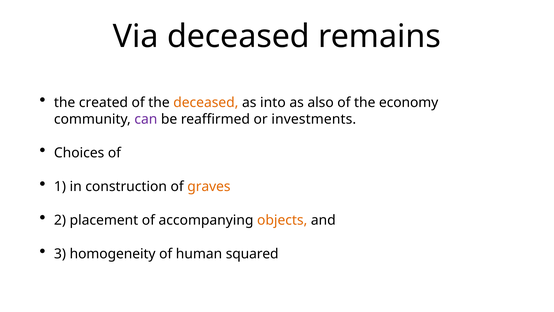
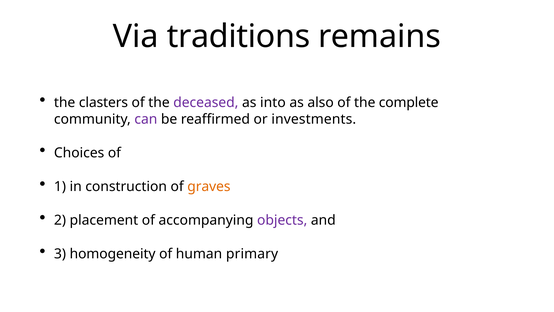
Via deceased: deceased -> traditions (239, 36)
created: created -> clasters (103, 103)
deceased colour: orange -> purple (206, 103)
economy: economy -> complete (409, 103)
objects colour: orange -> purple (282, 220)
squared: squared -> primary (252, 254)
